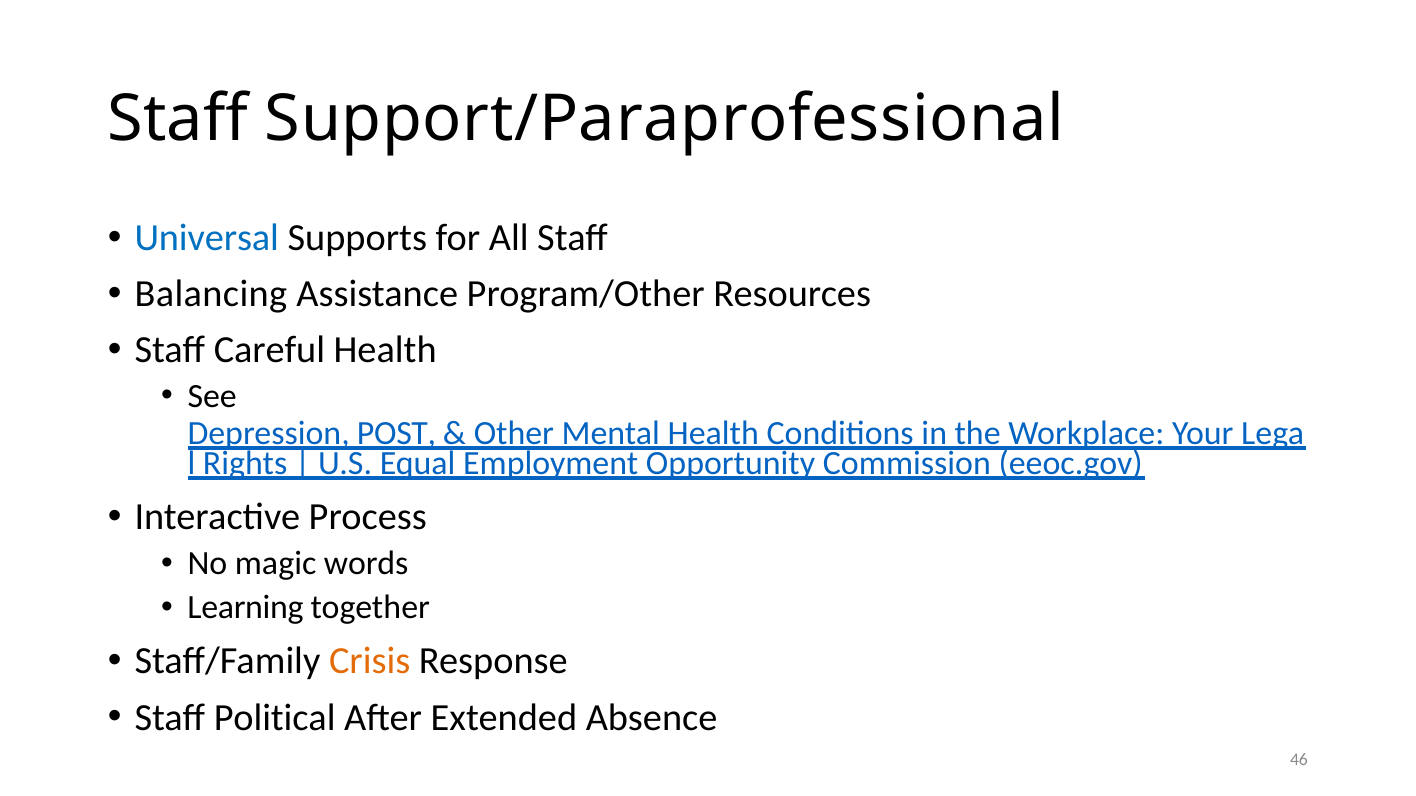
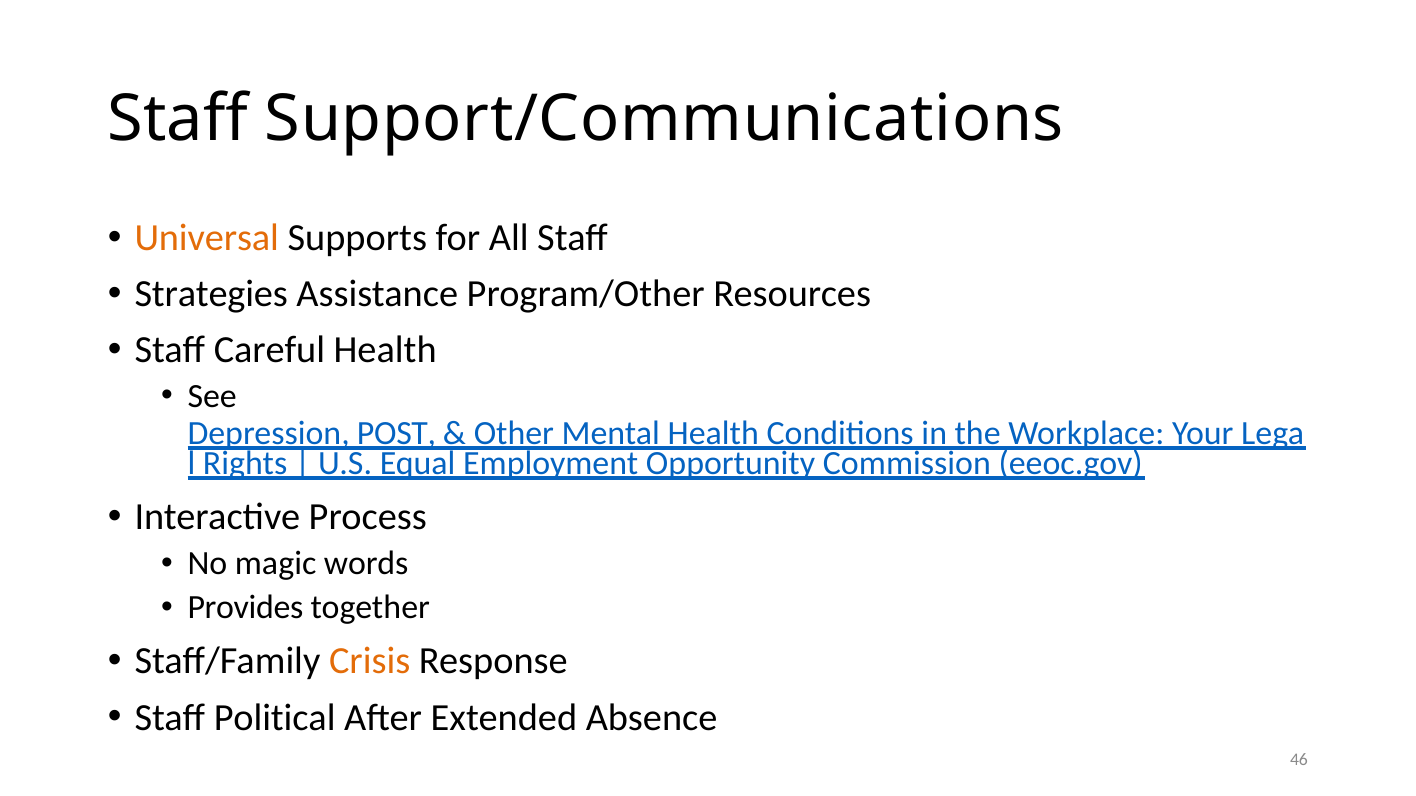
Support/Paraprofessional: Support/Paraprofessional -> Support/Communications (664, 119)
Universal colour: blue -> orange (207, 238)
Balancing: Balancing -> Strategies (211, 294)
Learning: Learning -> Provides (245, 608)
